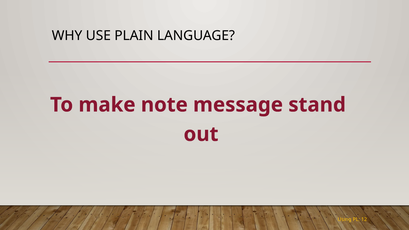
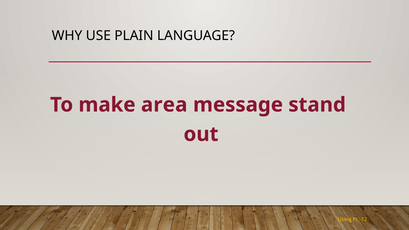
note: note -> area (164, 105)
